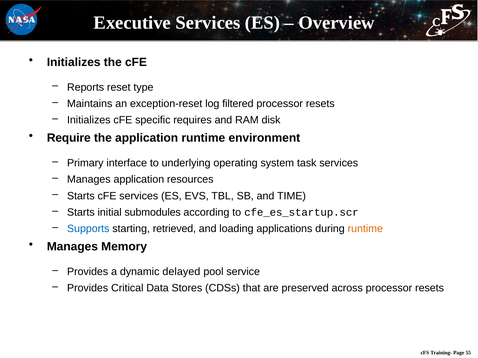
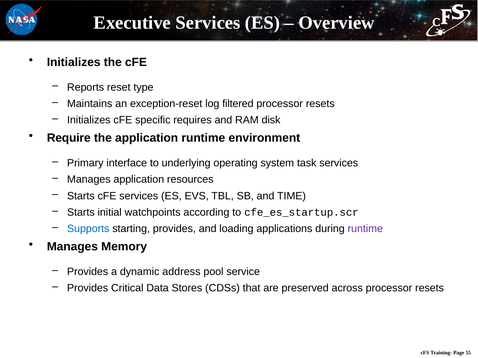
submodules: submodules -> watchpoints (153, 213)
starting retrieved: retrieved -> provides (174, 229)
runtime colour: orange -> purple (365, 229)
delayed: delayed -> address (181, 272)
